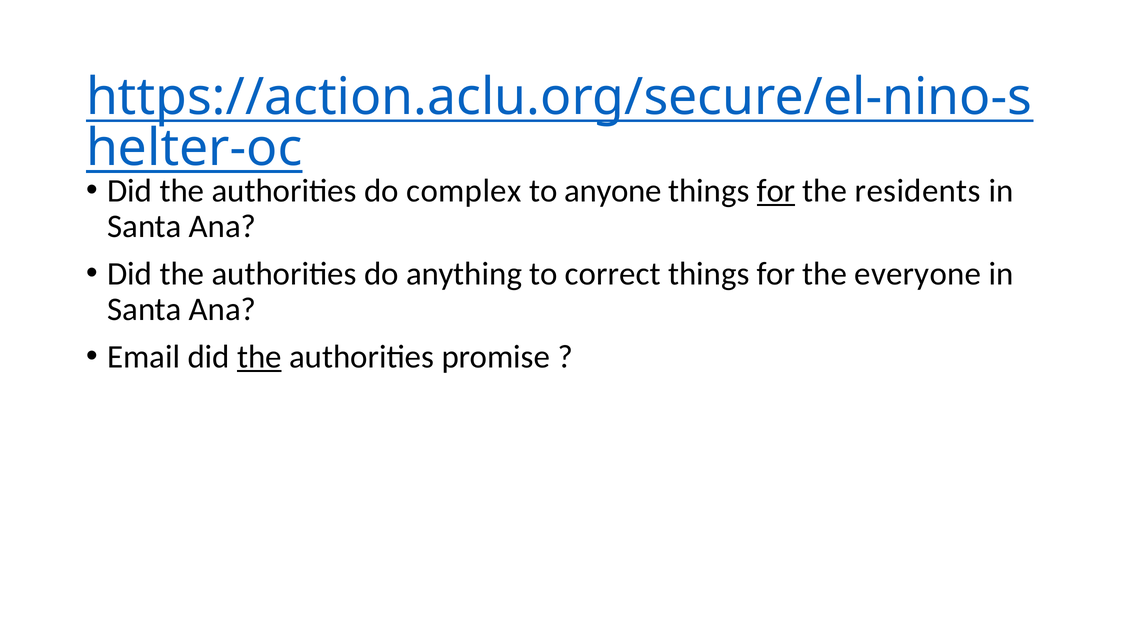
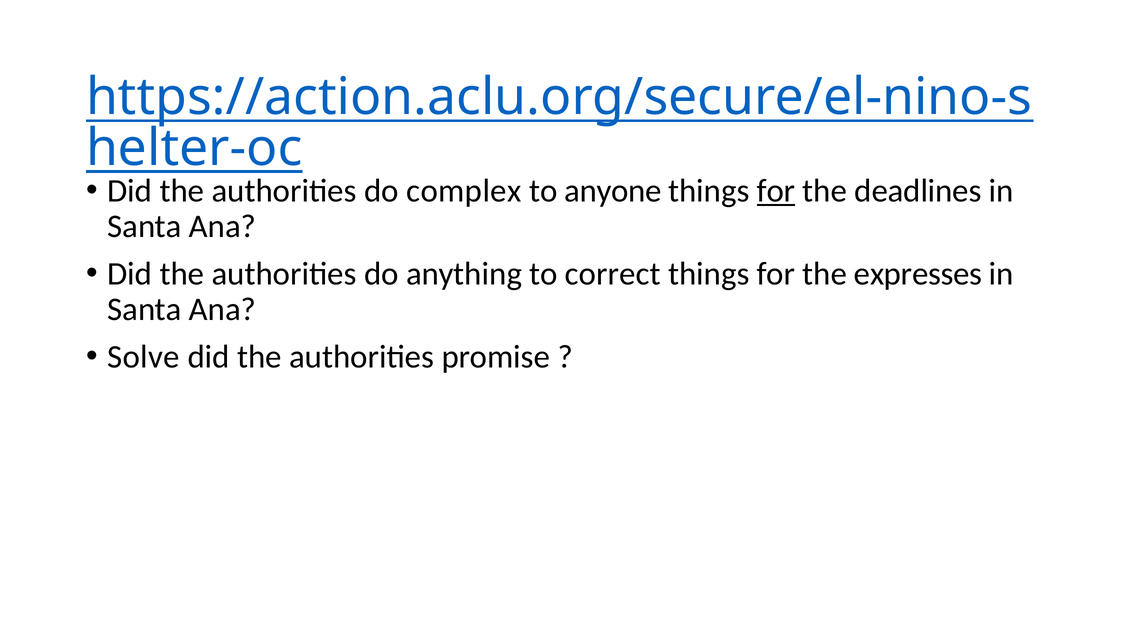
residents: residents -> deadlines (918, 191)
everyone: everyone -> expresses (918, 274)
Email: Email -> Solve (144, 357)
the underline: present -> none (259, 357)
